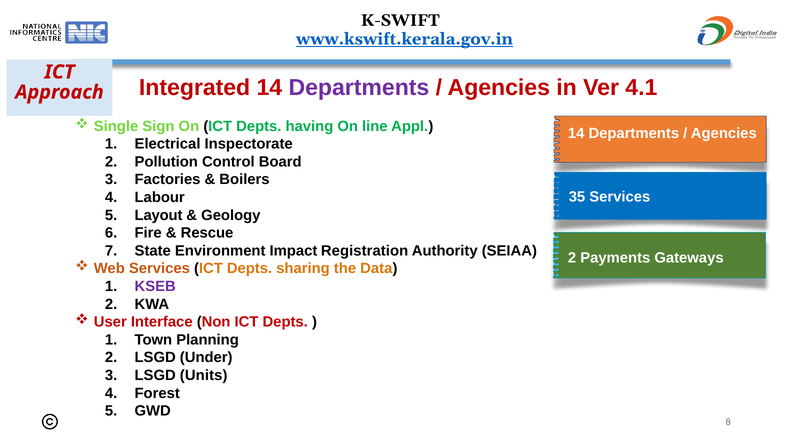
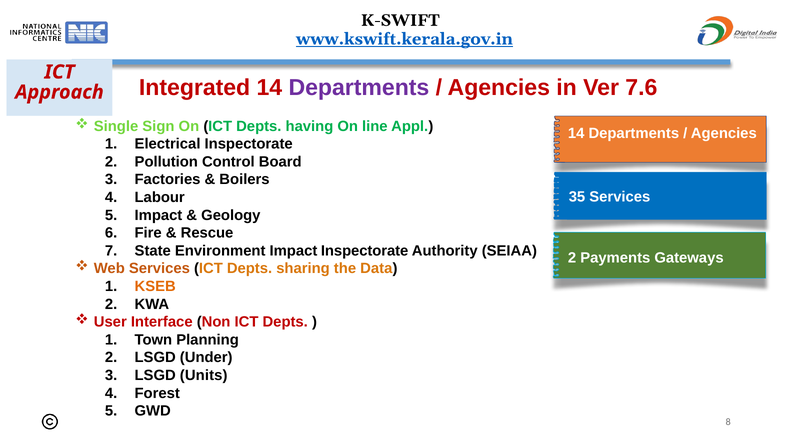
4.1: 4.1 -> 7.6 (641, 88)
Layout: Layout -> Impact (158, 215)
Impact Registration: Registration -> Inspectorate (365, 251)
KSEB colour: purple -> orange (155, 286)
